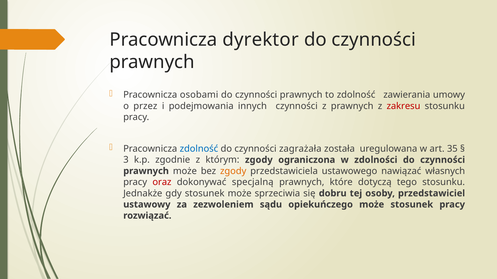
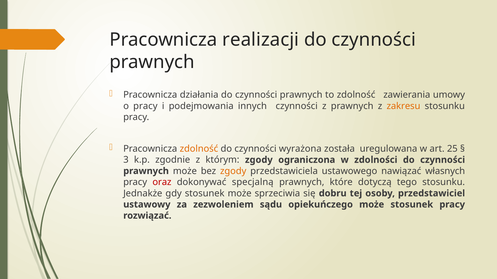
dyrektor: dyrektor -> realizacji (261, 40)
osobami: osobami -> działania (199, 95)
o przez: przez -> pracy (145, 106)
zakresu colour: red -> orange (403, 106)
zdolność colour: blue -> orange (199, 149)
zagrażała: zagrażała -> wyrażona (300, 149)
35: 35 -> 25 (452, 149)
